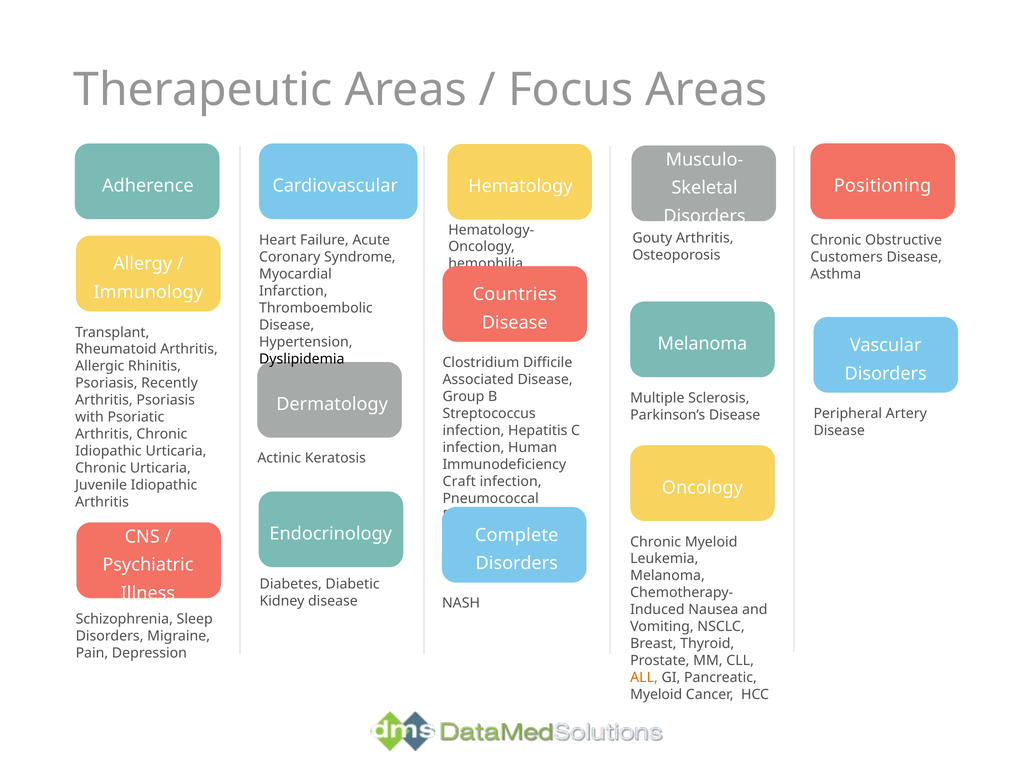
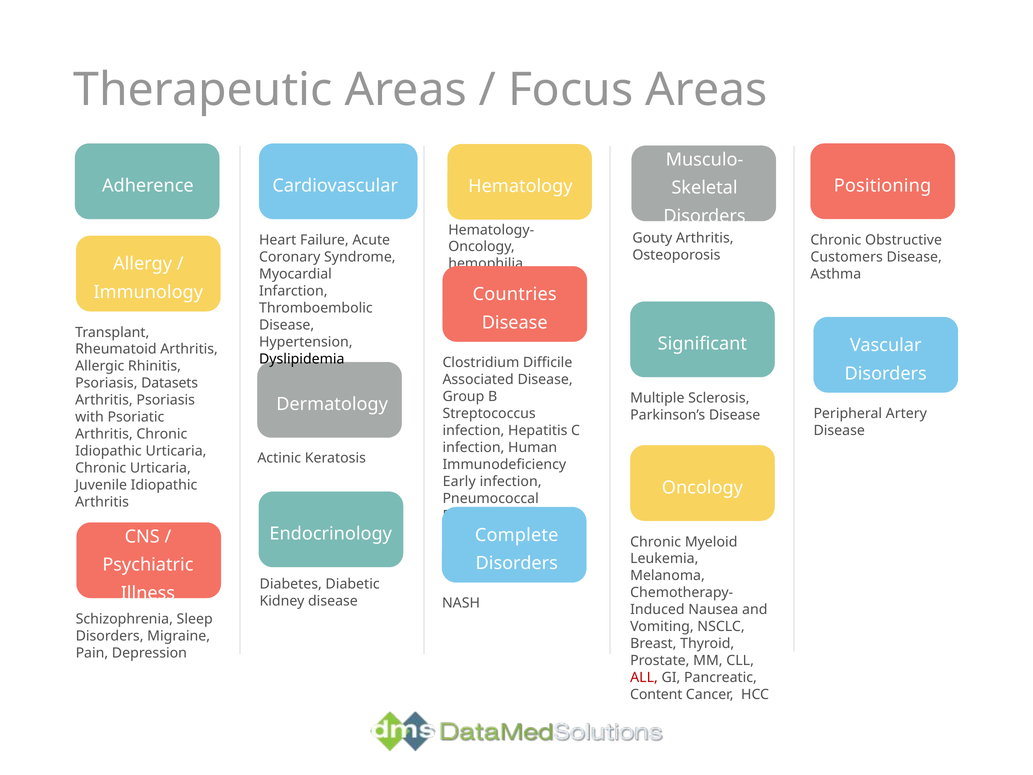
Melanoma: Melanoma -> Significant (702, 344)
Recently: Recently -> Datasets (170, 383)
Craft: Craft -> Early (459, 481)
ALL colour: orange -> red (644, 677)
Myeloid: Myeloid -> Content (656, 694)
